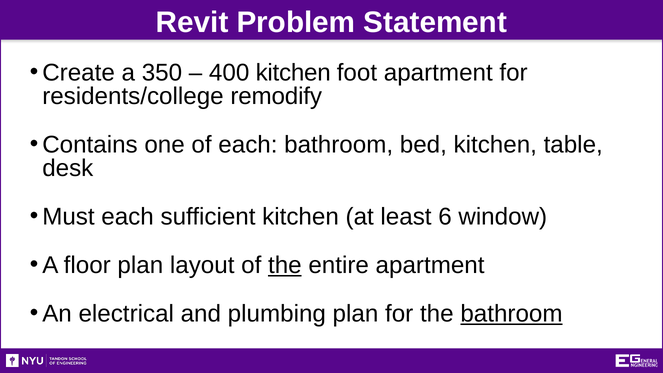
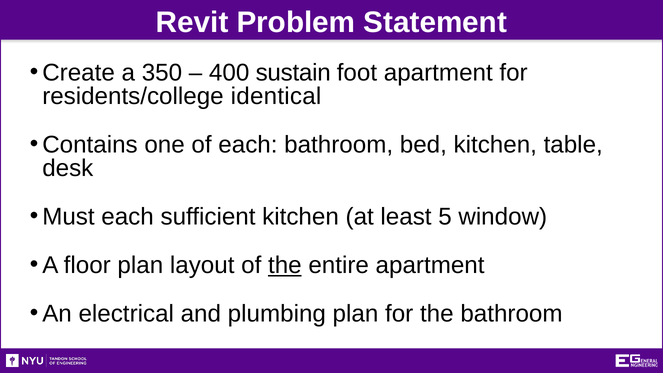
400 kitchen: kitchen -> sustain (293, 73)
remodify: remodify -> identical (276, 96)
6: 6 -> 5 (445, 217)
bathroom underline: present -> none (511, 314)
